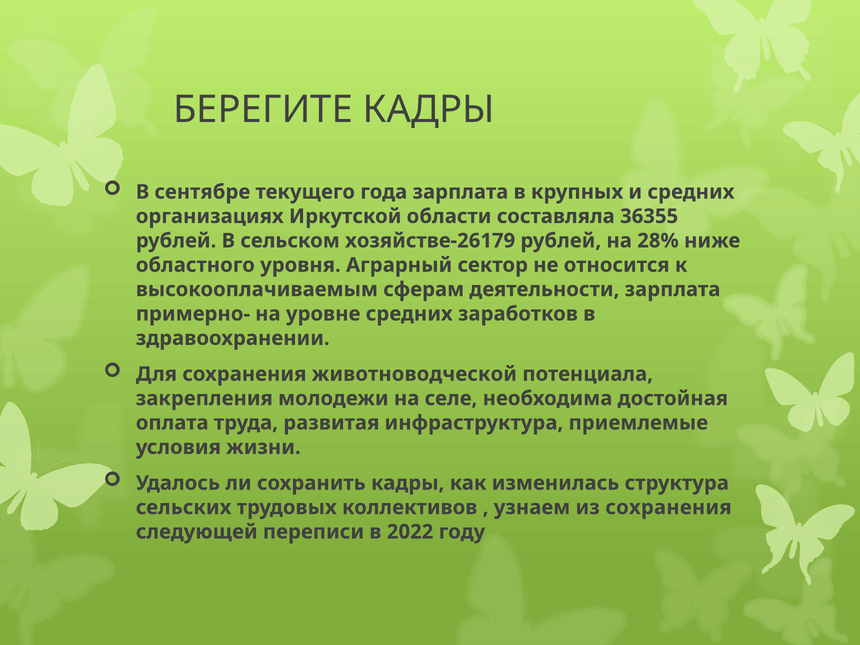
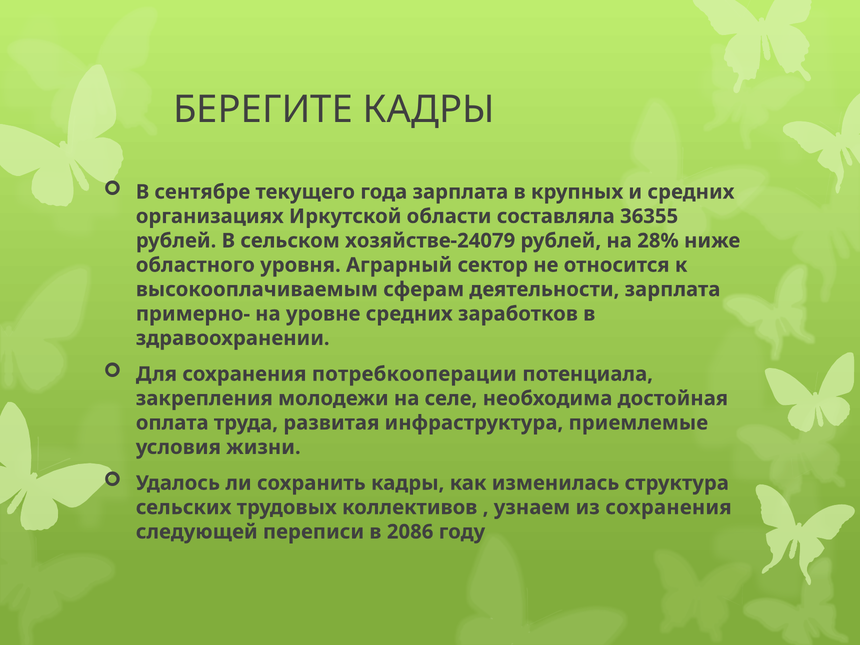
хозяйстве-26179: хозяйстве-26179 -> хозяйстве-24079 (430, 241)
животноводческой: животноводческой -> потребкооперации (414, 374)
2022: 2022 -> 2086 (410, 532)
